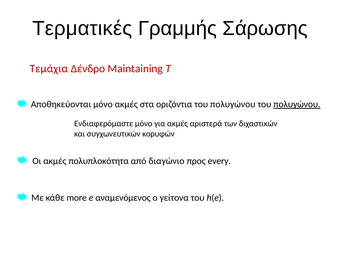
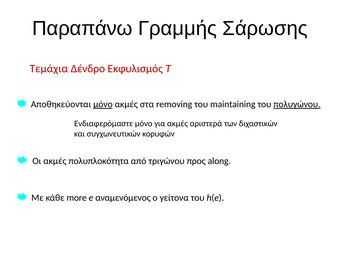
Τερματικές: Τερματικές -> Παραπάνω (82, 28)
Maintaining: Maintaining -> Εκφυλισμός (135, 69)
μόνο underline: none -> present (103, 104)
οριζόντια: οριζόντια -> removing (174, 104)
πολυγώνου: πολυγώνου -> maintaining (233, 104)
διαγώνιο: διαγώνιο -> τριγώνου (167, 161)
every: every -> along (219, 161)
